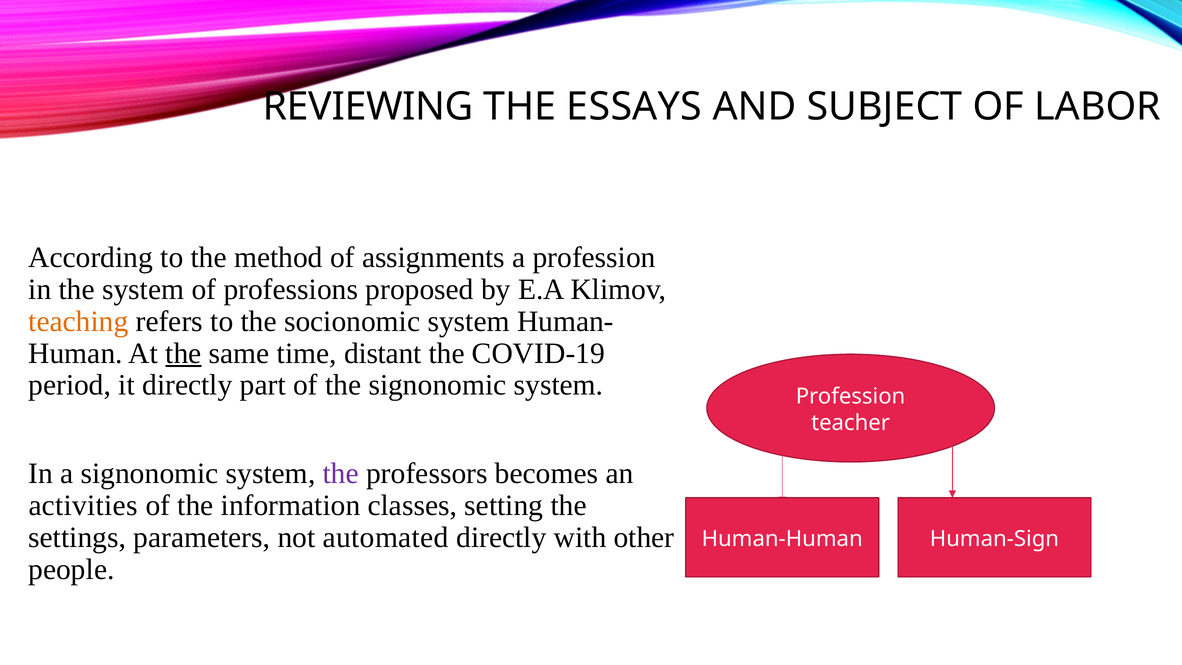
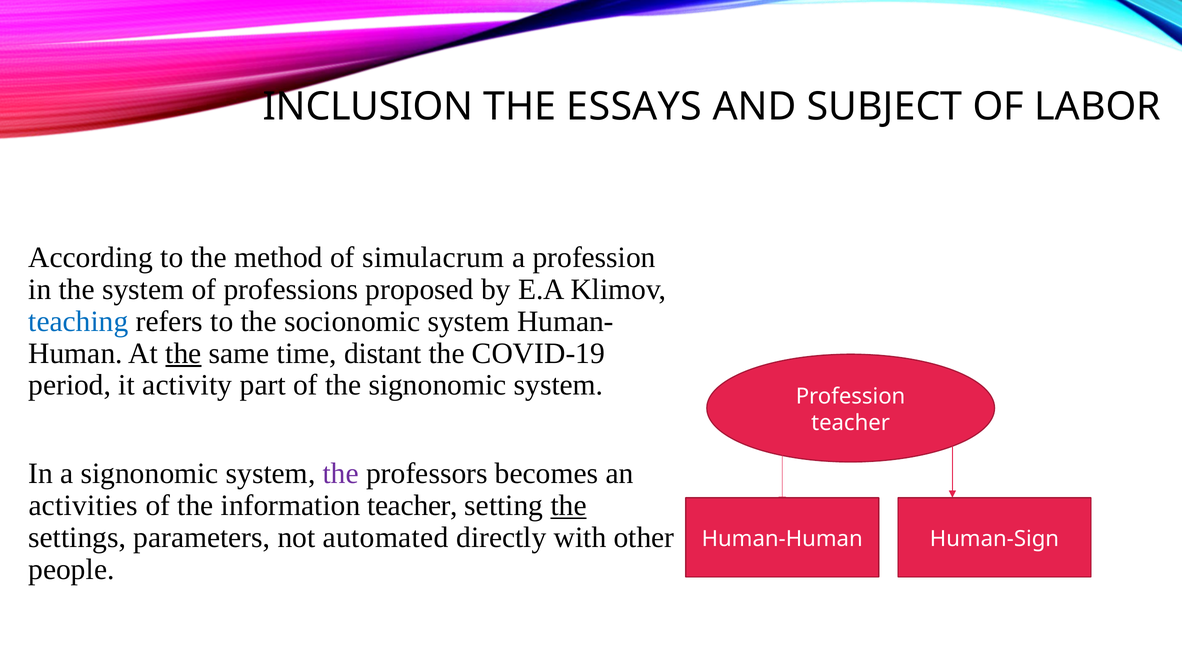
REVIEWING: REVIEWING -> INCLUSION (368, 107)
assignments: assignments -> simulacrum (433, 258)
teaching colour: orange -> blue (78, 321)
it directly: directly -> activity (187, 385)
information classes: classes -> teacher (413, 505)
the underline: none -> present (569, 505)
